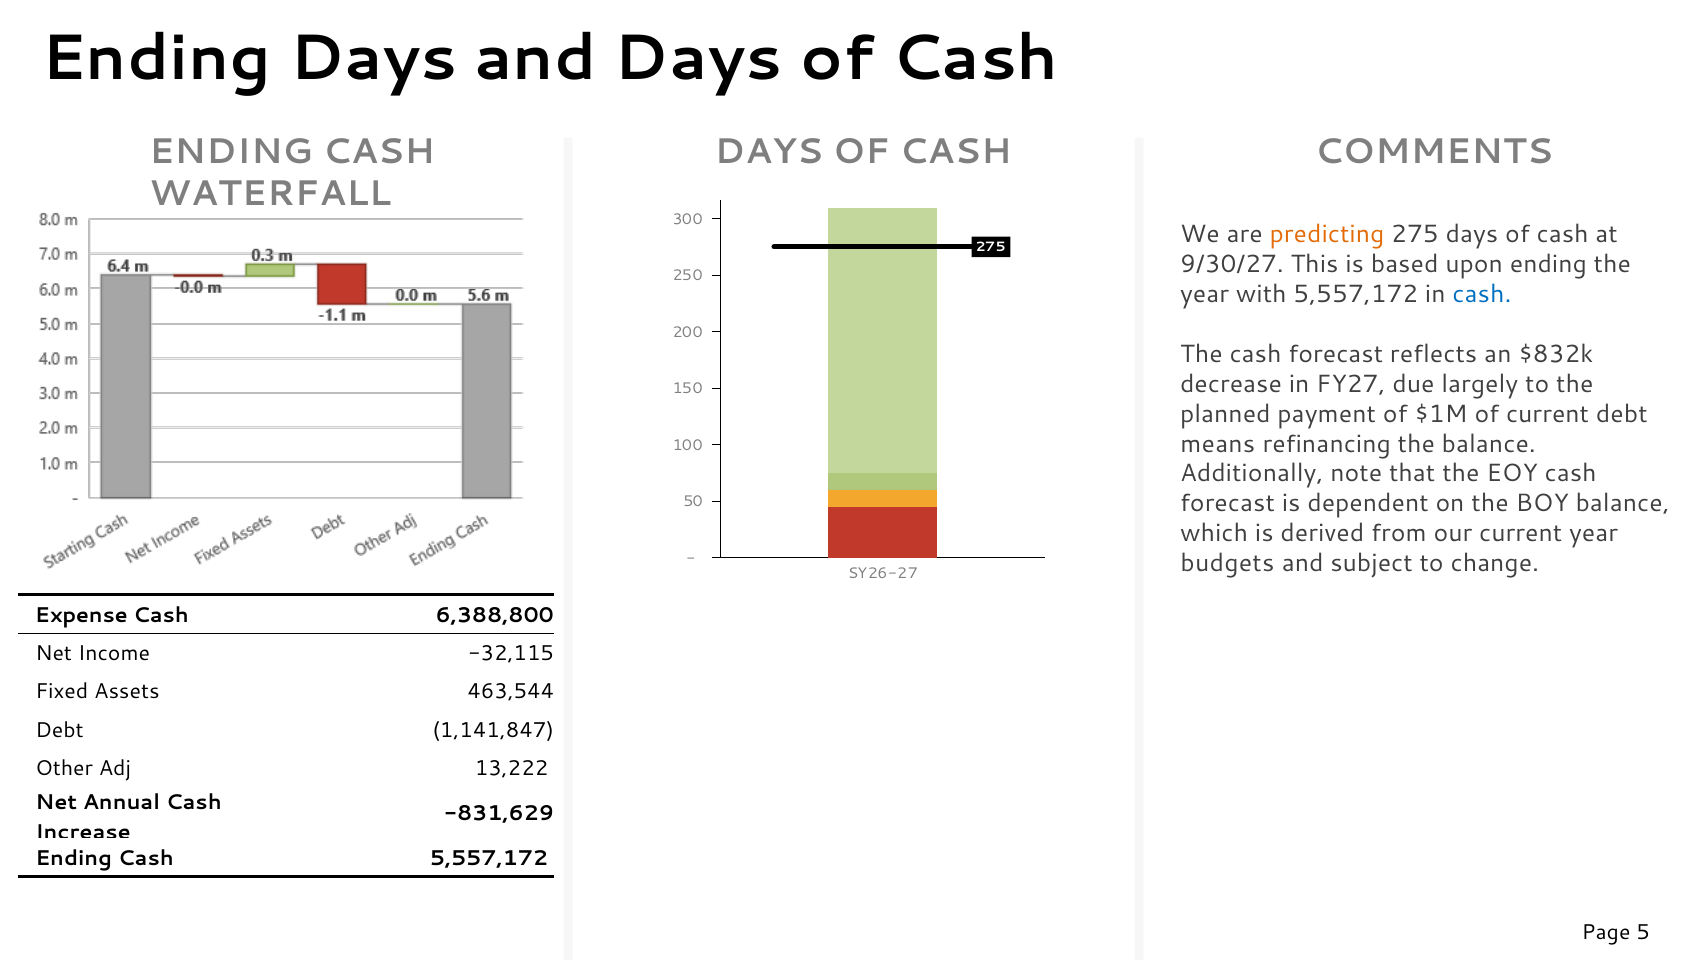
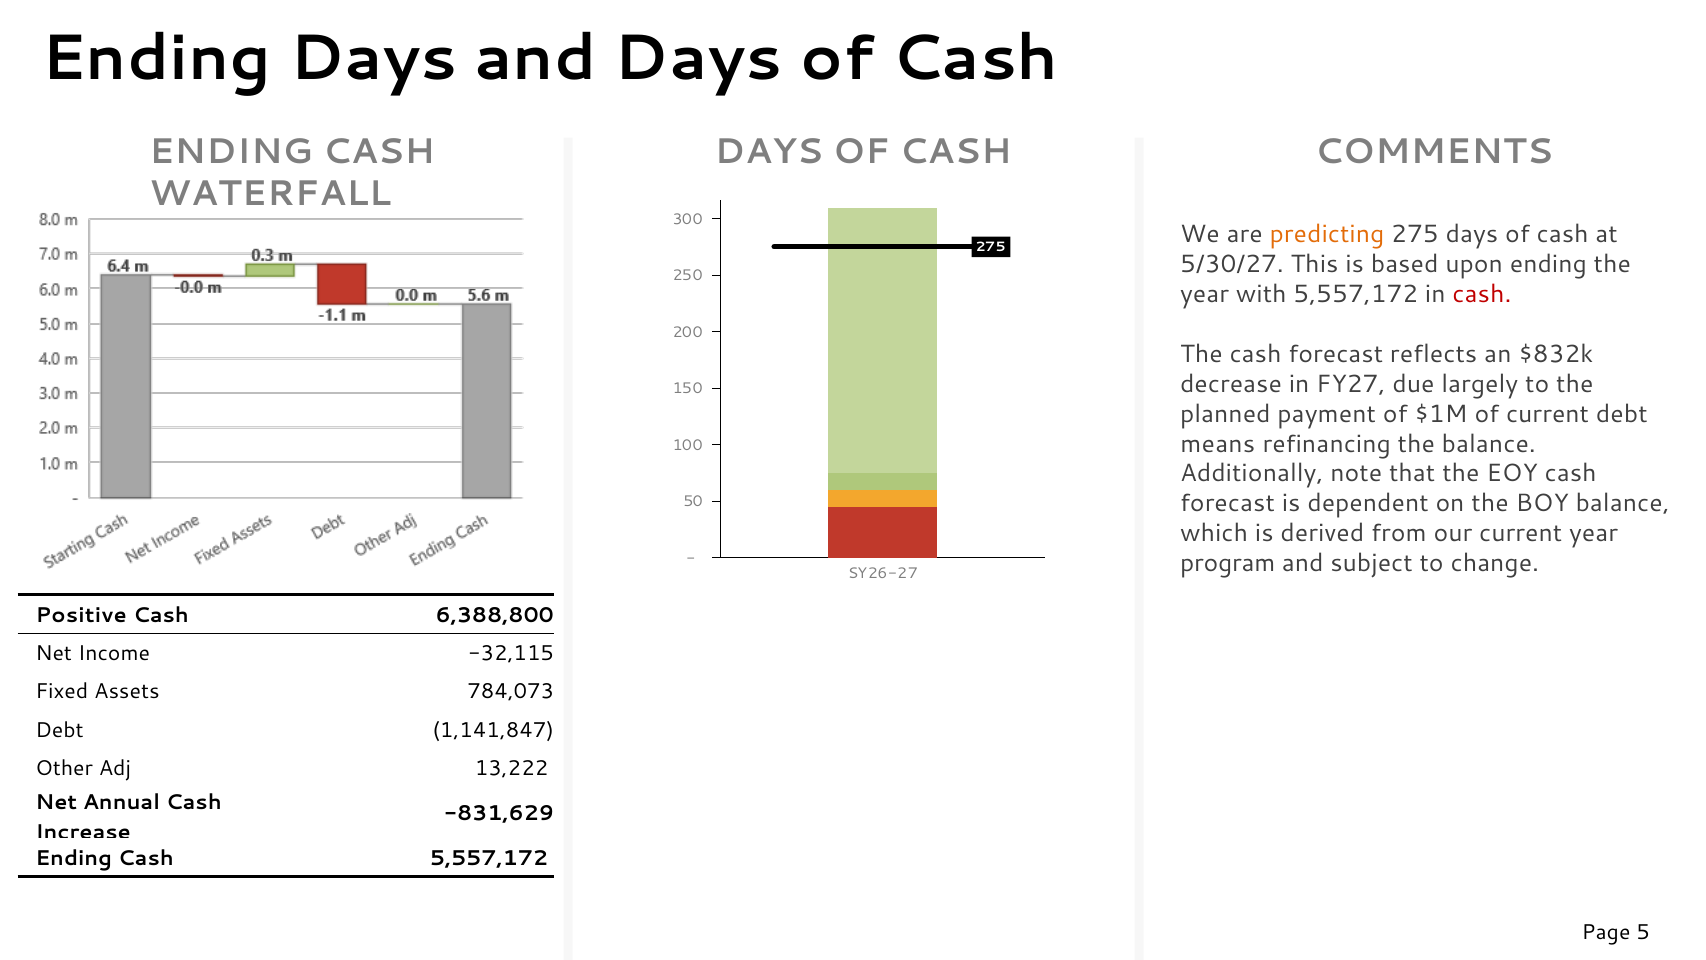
9/30/27: 9/30/27 -> 5/30/27 (1232, 264)
cash colour: blue -> red (1482, 294)
budgets: budgets -> program (1228, 563)
Expense: Expense -> Positive (81, 615)
463,544: 463,544 -> 784,073 (511, 691)
